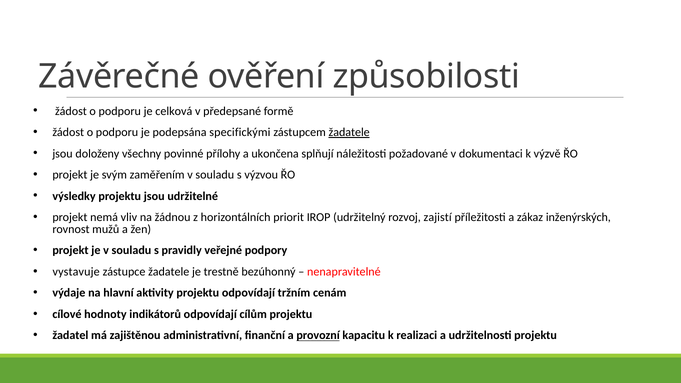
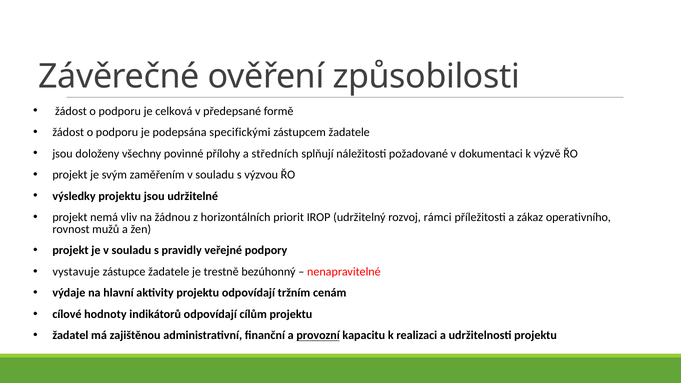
žadatele underline: present -> none (349, 132)
ukončena: ukončena -> středních (275, 154)
zajistí: zajistí -> rámci (438, 217)
inženýrských: inženýrských -> operativního (578, 217)
